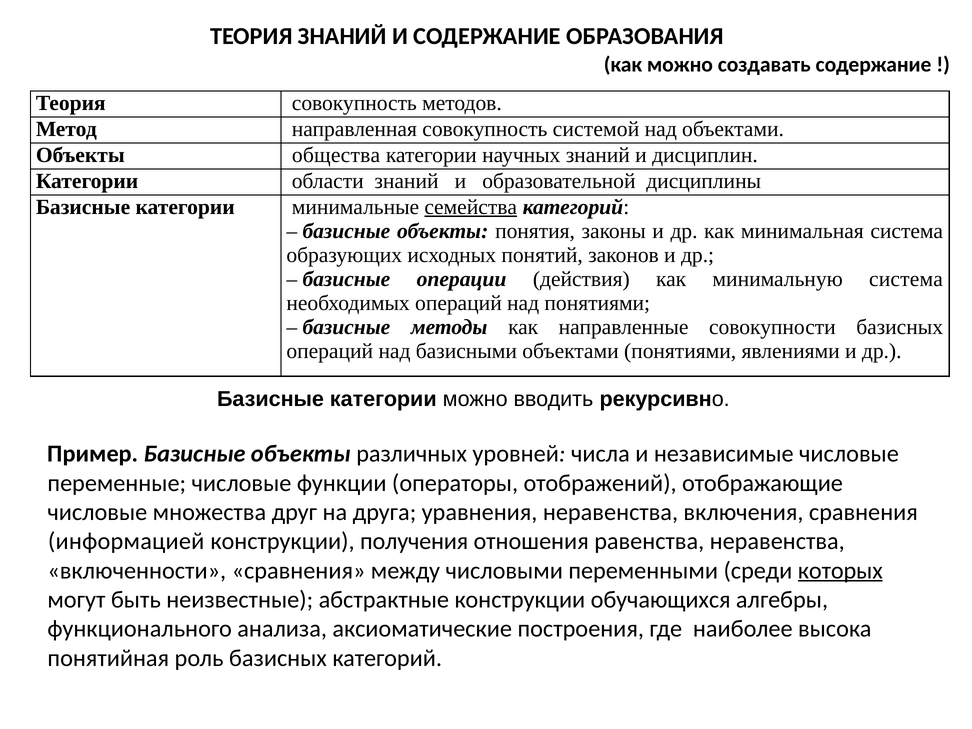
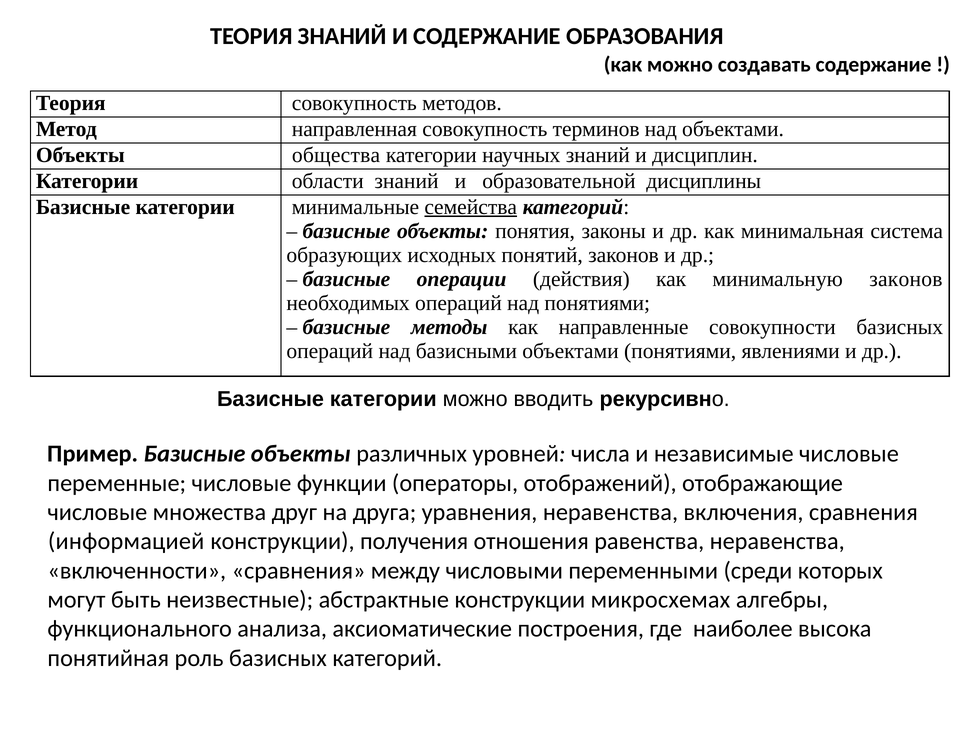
системой: системой -> терминов (596, 129)
минимальную система: система -> законов (906, 279)
которых underline: present -> none (840, 571)
обучающихся: обучающихся -> микросхемах (660, 600)
